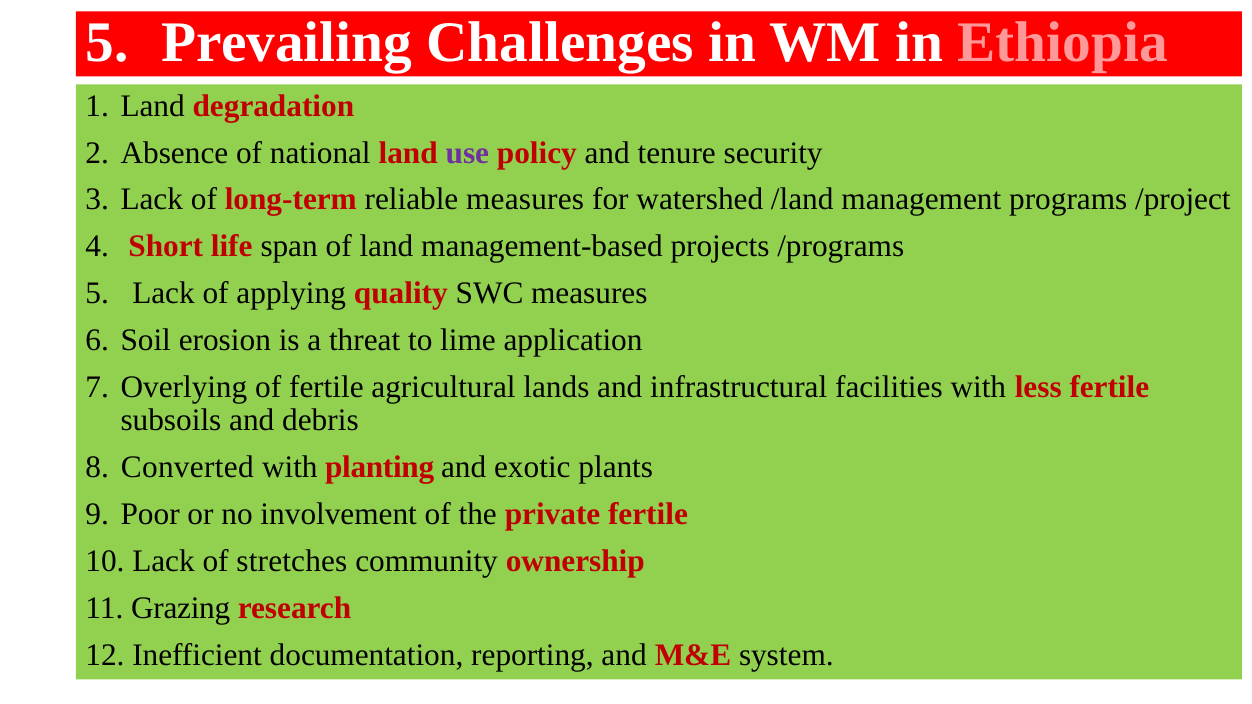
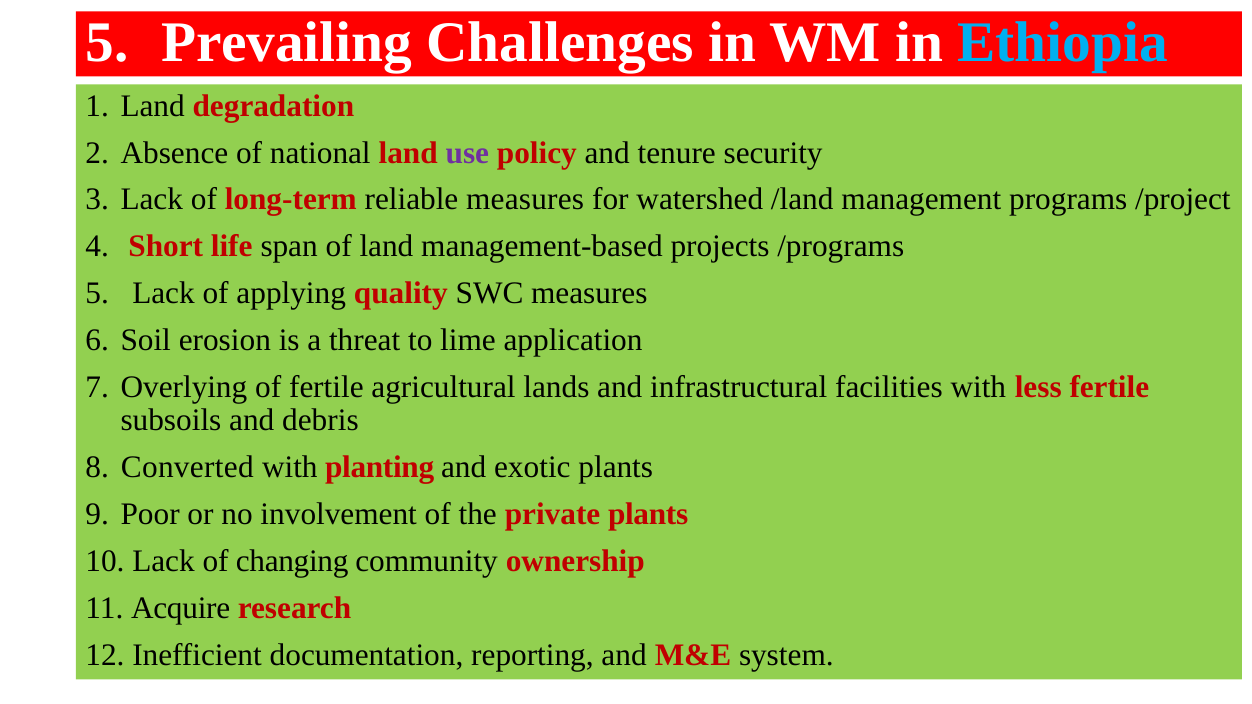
Ethiopia colour: pink -> light blue (1063, 43)
private fertile: fertile -> plants (648, 514)
stretches: stretches -> changing (292, 561)
Grazing: Grazing -> Acquire (181, 608)
